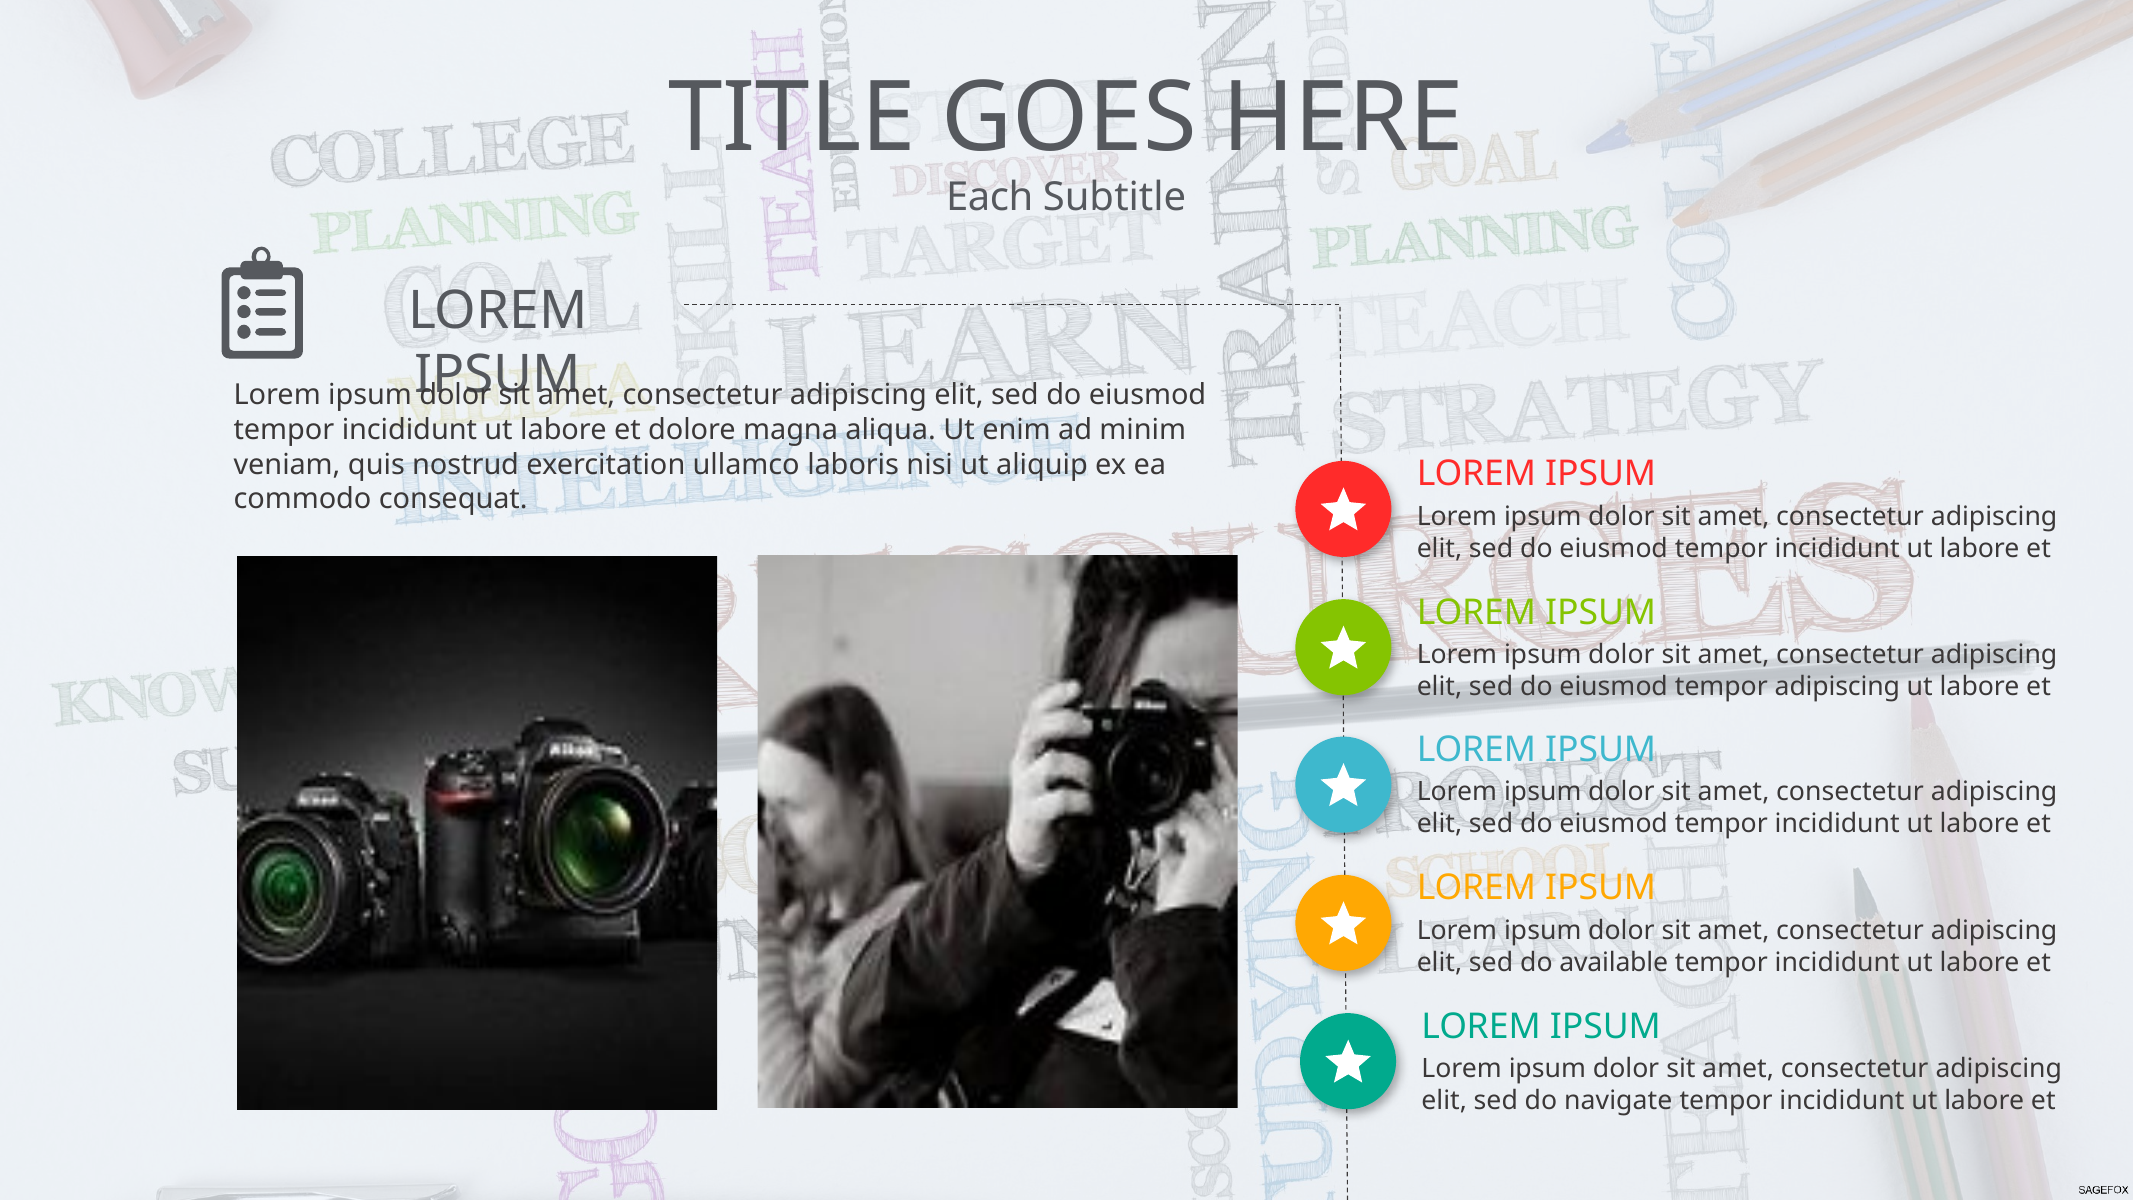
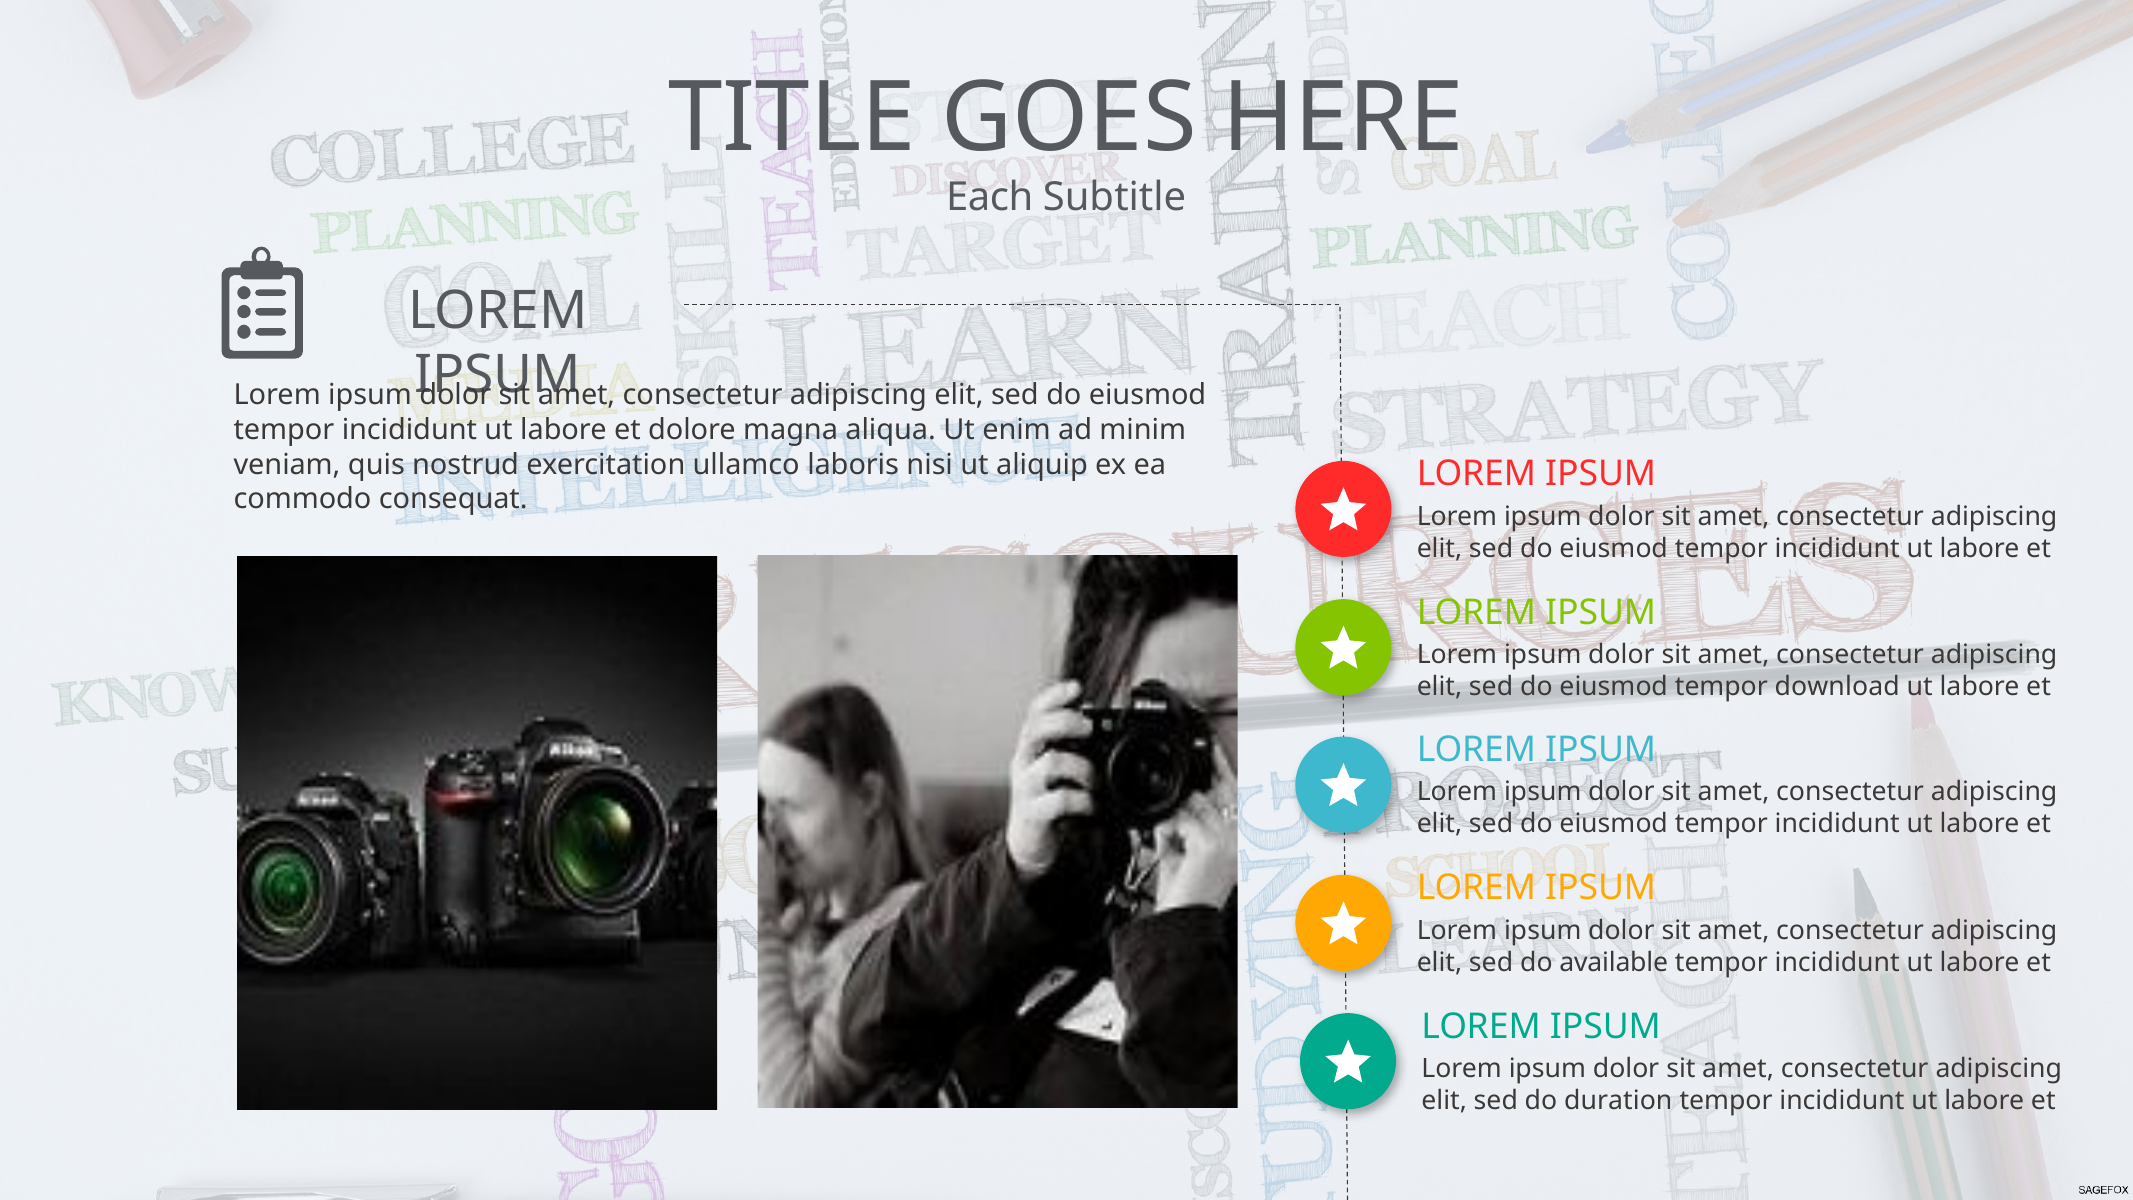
tempor adipiscing: adipiscing -> download (1837, 686)
navigate: navigate -> duration (1618, 1100)
